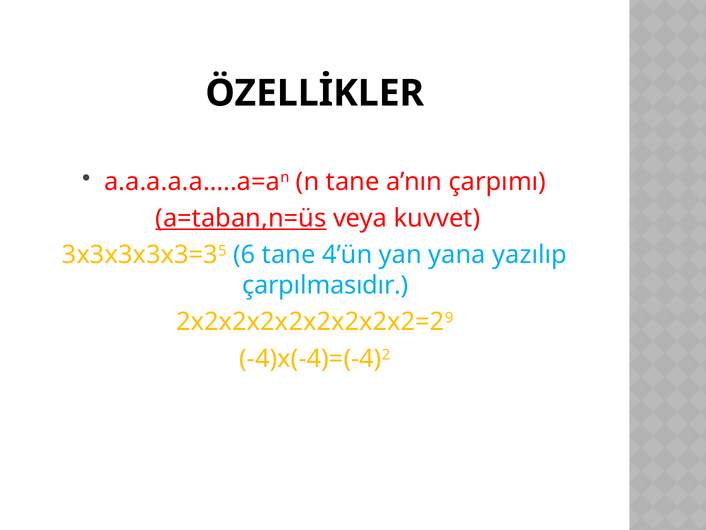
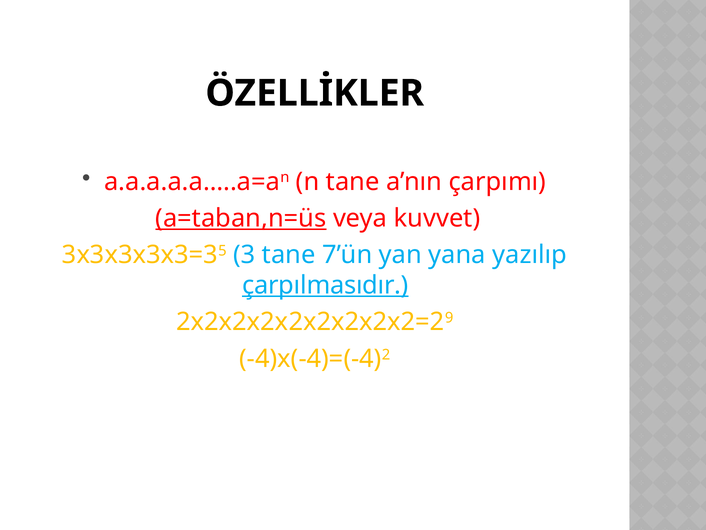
6: 6 -> 3 (244, 255)
4’ün: 4’ün -> 7’ün (347, 255)
çarpılmasıdır underline: none -> present (325, 285)
